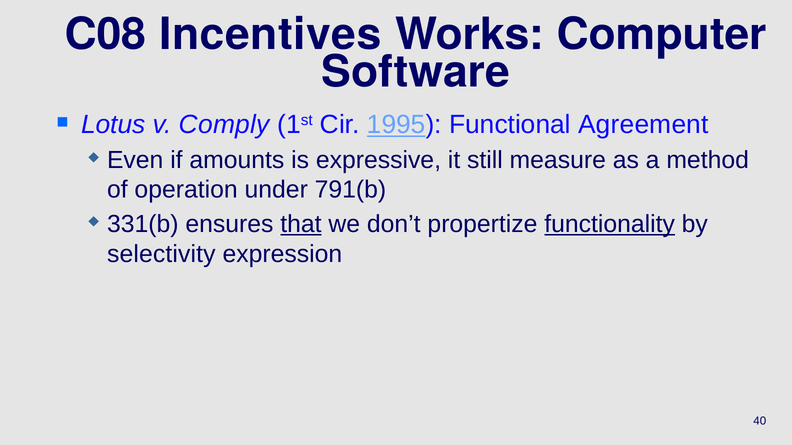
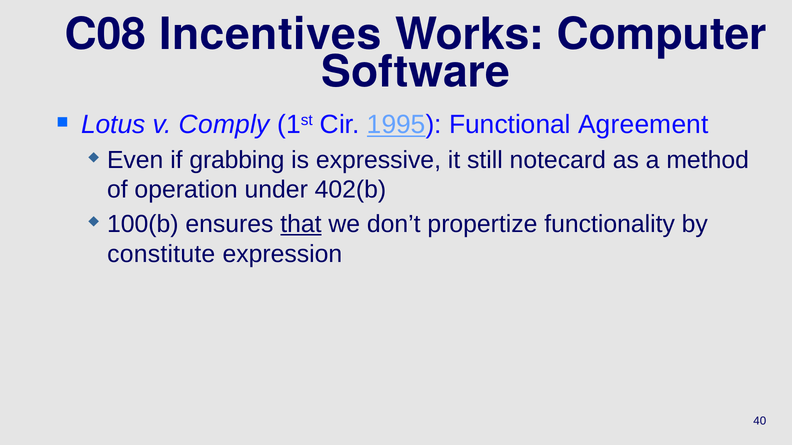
amounts: amounts -> grabbing (237, 160)
measure: measure -> notecard (558, 160)
791(b: 791(b -> 402(b (350, 190)
331(b: 331(b -> 100(b (143, 225)
functionality underline: present -> none (610, 225)
selectivity: selectivity -> constitute (161, 254)
